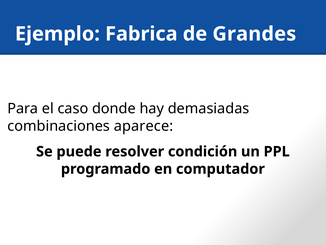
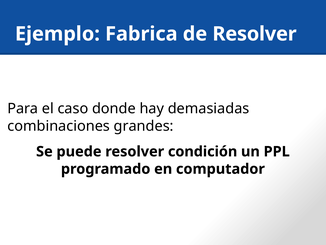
de Grandes: Grandes -> Resolver (255, 34)
aparece: aparece -> grandes (144, 126)
